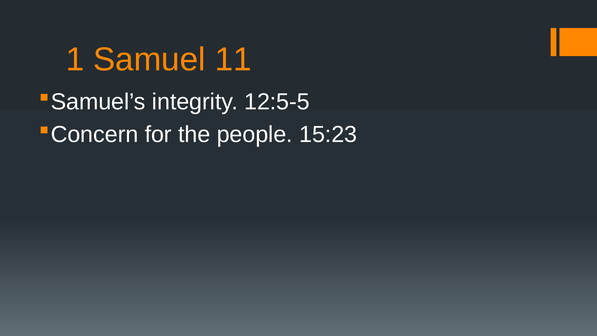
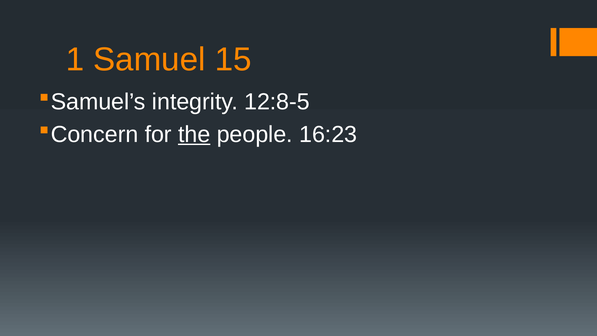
11: 11 -> 15 (233, 60)
12:5-5: 12:5-5 -> 12:8-5 (277, 102)
the underline: none -> present (194, 134)
15:23: 15:23 -> 16:23 (328, 134)
